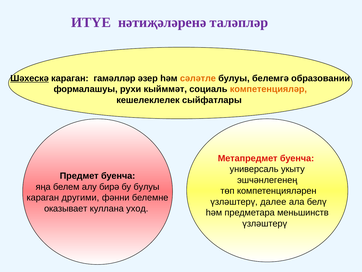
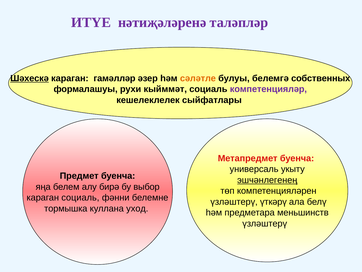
образовании: образовании -> собственных (321, 78)
компетенцияләр colour: orange -> purple (268, 89)
эшчәнлегенең underline: none -> present (267, 180)
бу булуы: булуы -> выбор (146, 187)
караган другими: другими -> социаль (80, 197)
далее: далее -> үткәрү (273, 202)
оказывает: оказывает -> тормышка (66, 208)
